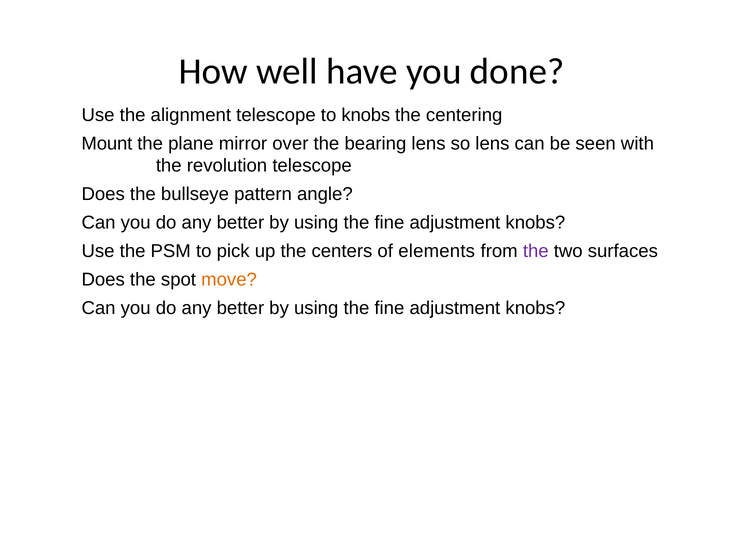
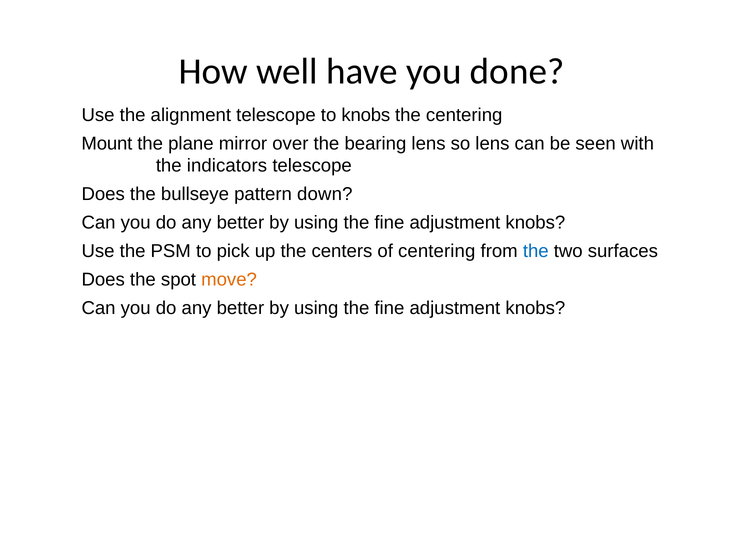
revolution: revolution -> indicators (227, 166)
angle: angle -> down (325, 194)
of elements: elements -> centering (437, 251)
the colour: purple -> blue (536, 251)
